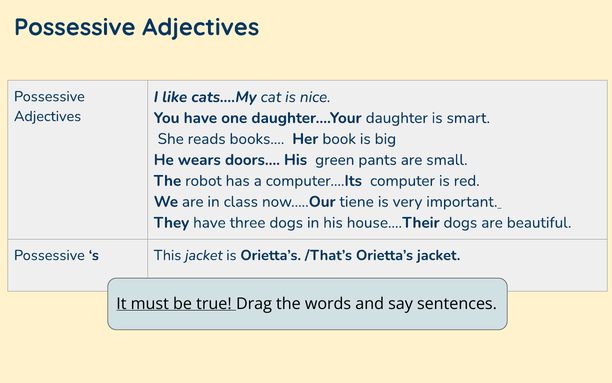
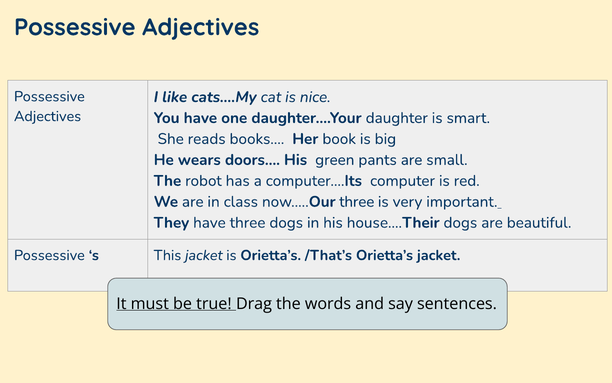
now…..Our tiene: tiene -> three (357, 201)
